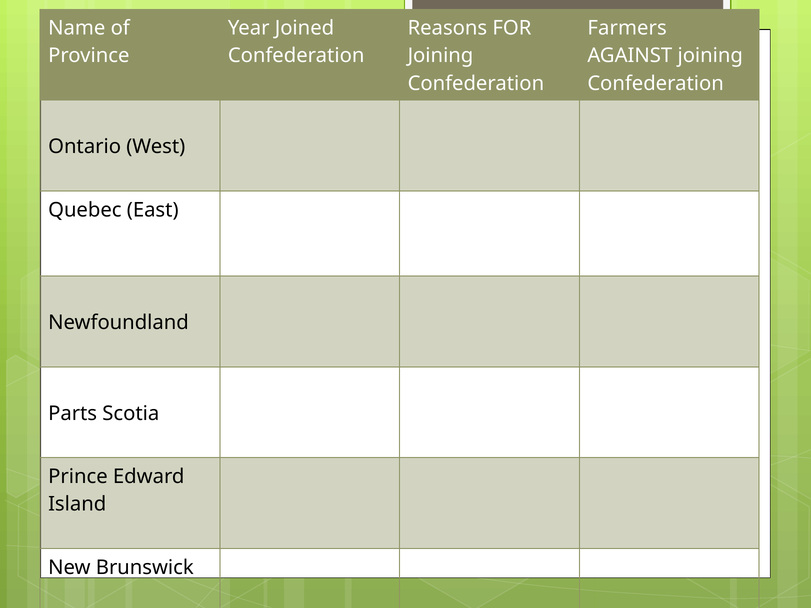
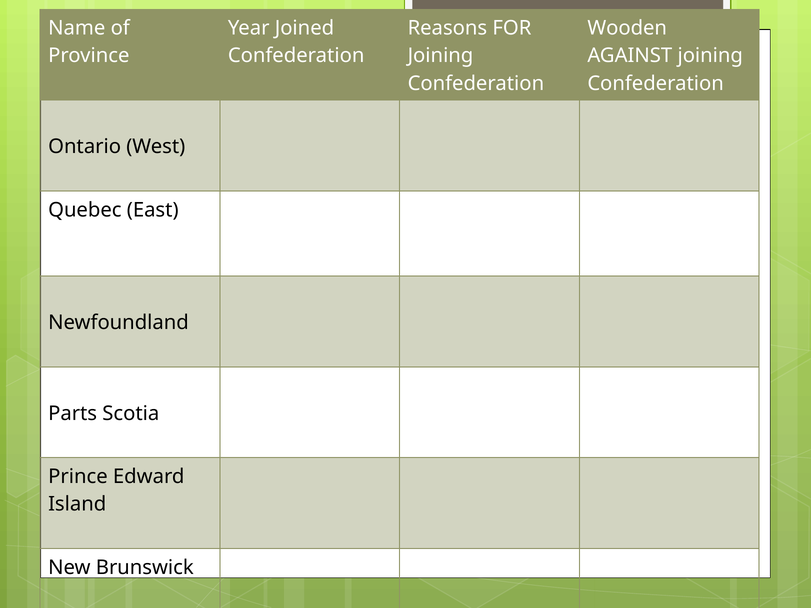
Farmers: Farmers -> Wooden (627, 28)
